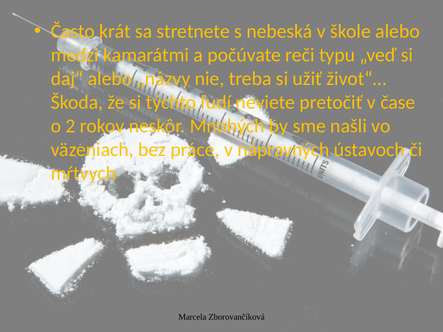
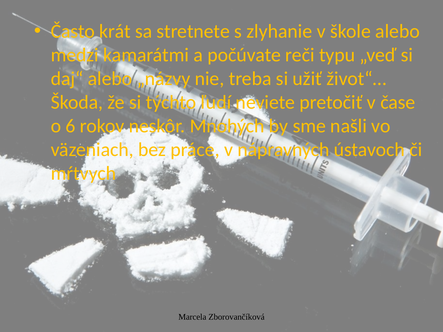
nebeská: nebeská -> zlyhanie (279, 32)
2: 2 -> 6 (70, 126)
